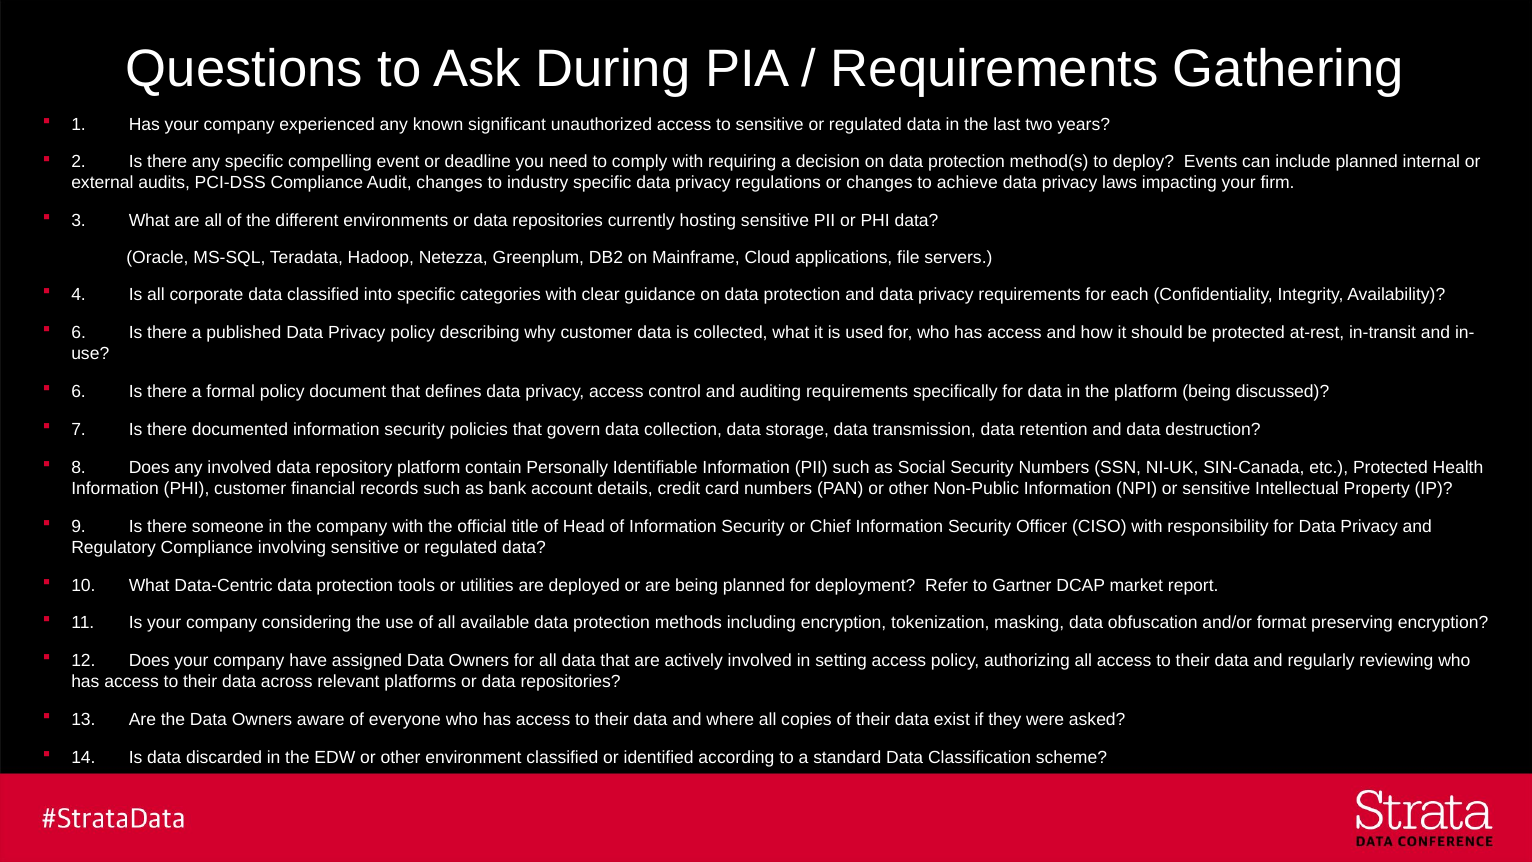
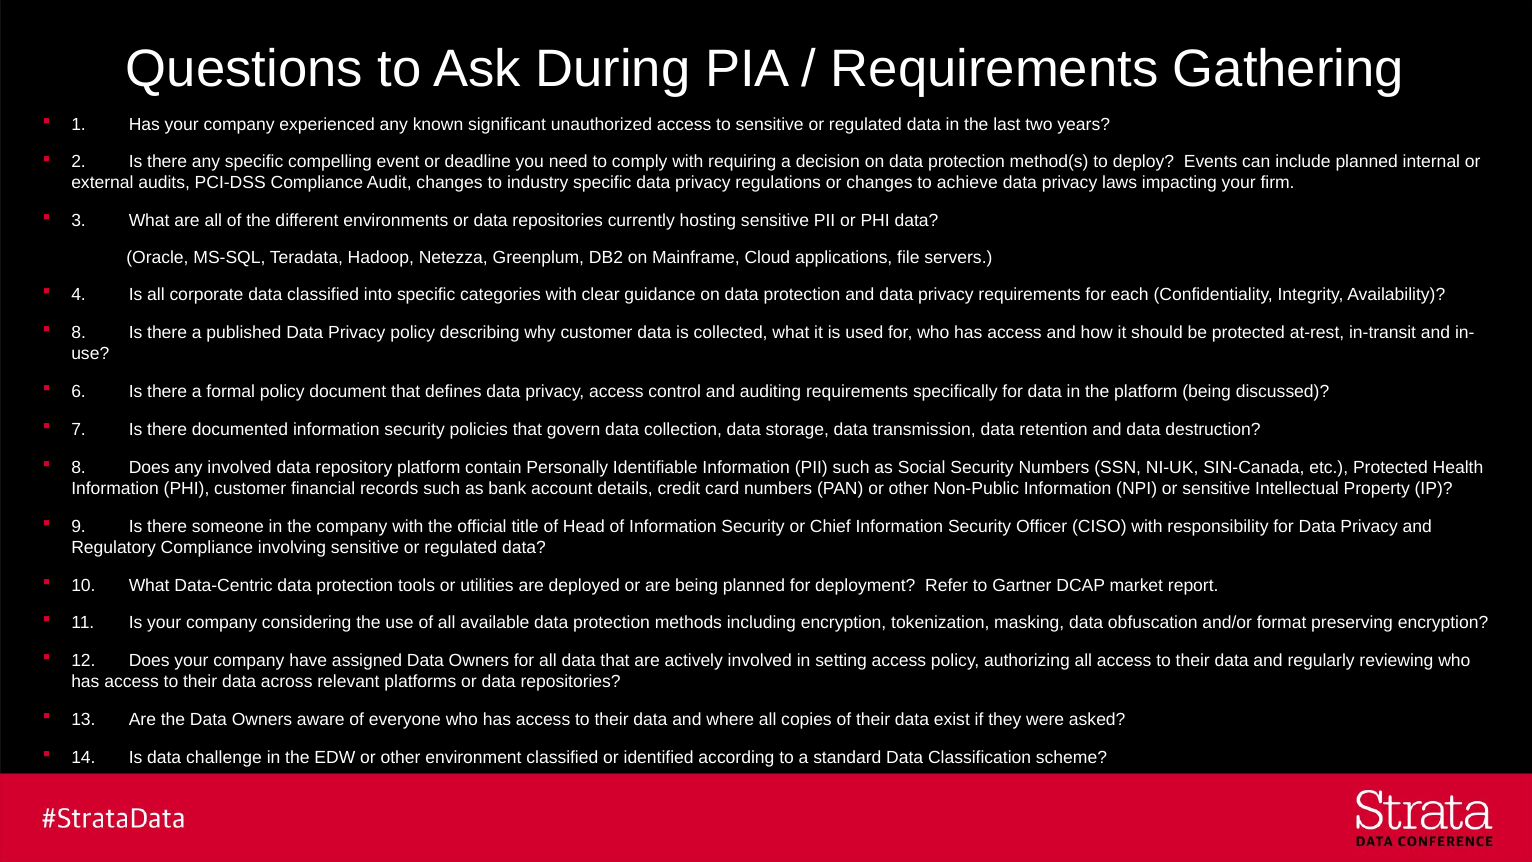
6: 6 -> 8 (79, 333)
discarded: discarded -> challenge (224, 757)
